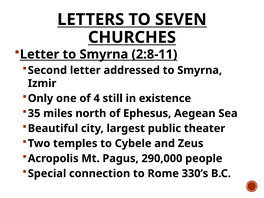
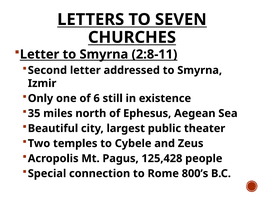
4: 4 -> 6 (97, 98)
290,000: 290,000 -> 125,428 (162, 158)
330’s: 330’s -> 800’s (195, 174)
